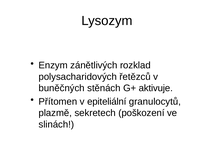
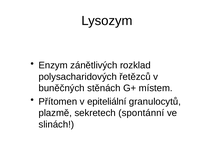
aktivuje: aktivuje -> místem (156, 88)
poškození: poškození -> spontánní (141, 113)
